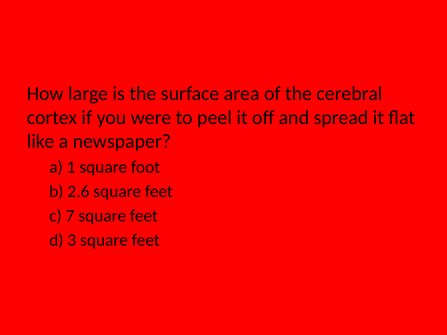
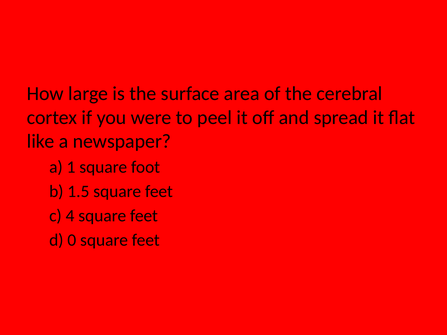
2.6: 2.6 -> 1.5 (78, 191)
7: 7 -> 4 (70, 216)
3: 3 -> 0 (72, 240)
